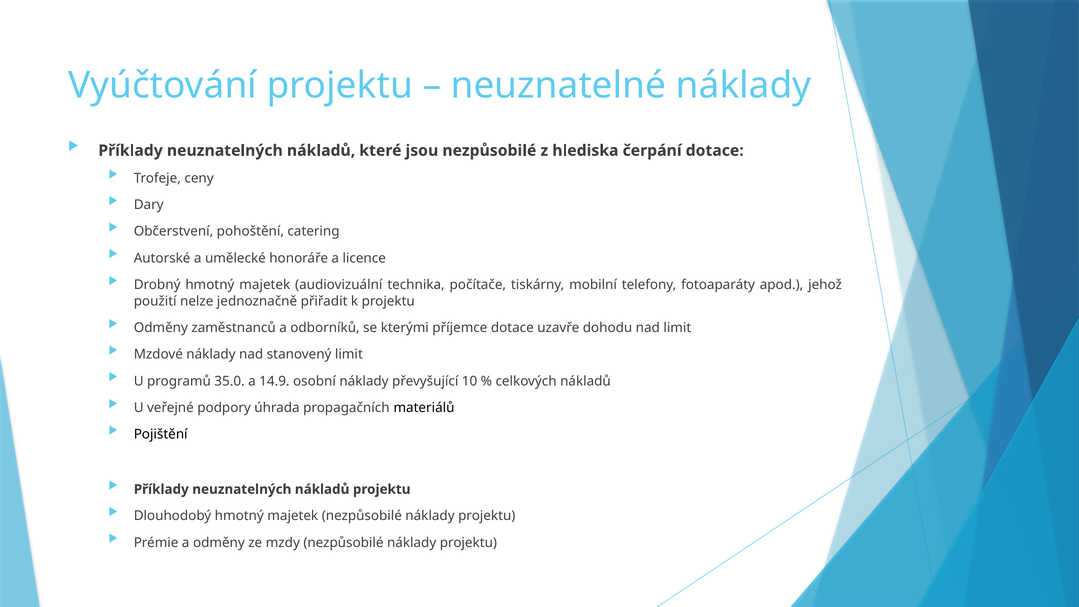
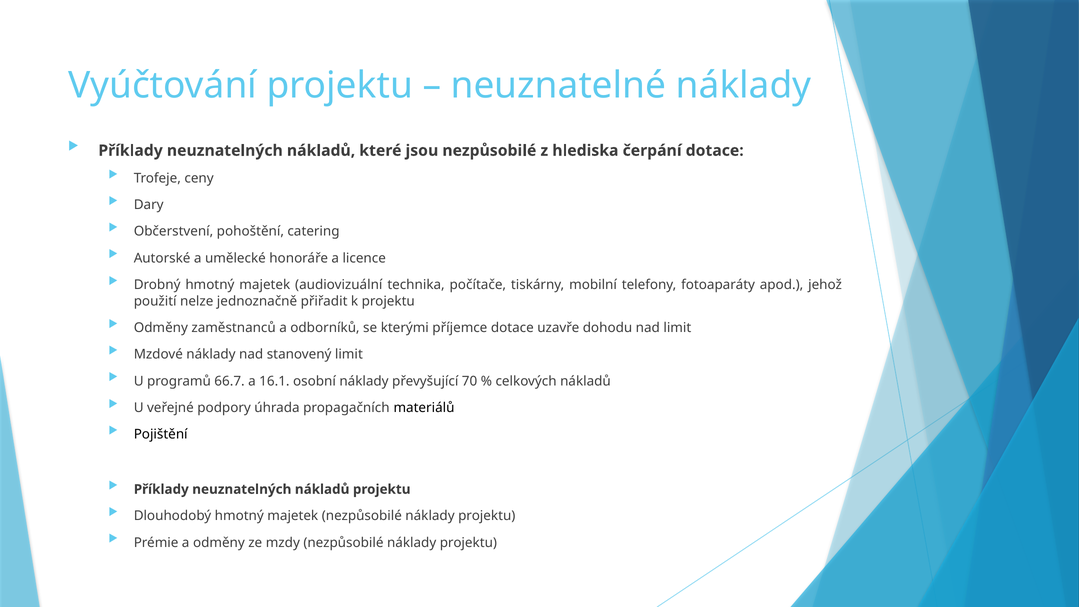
35.0: 35.0 -> 66.7 (230, 381)
14.9: 14.9 -> 16.1 (274, 381)
10: 10 -> 70 (470, 381)
